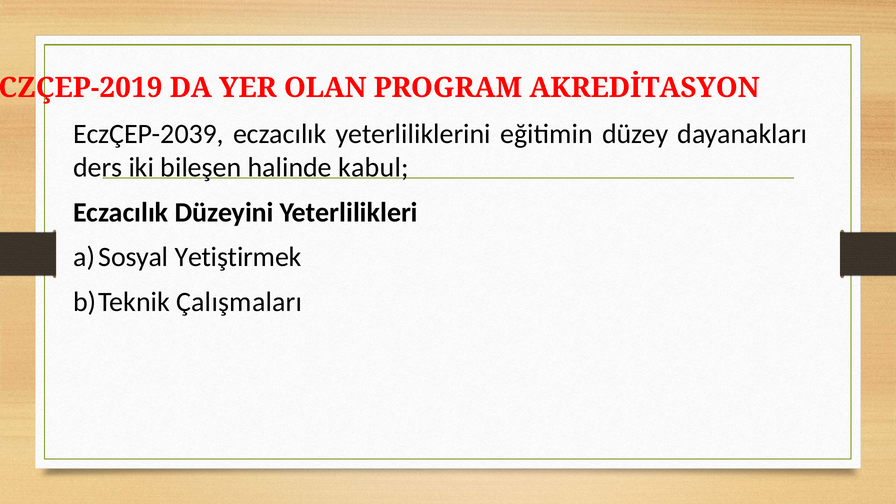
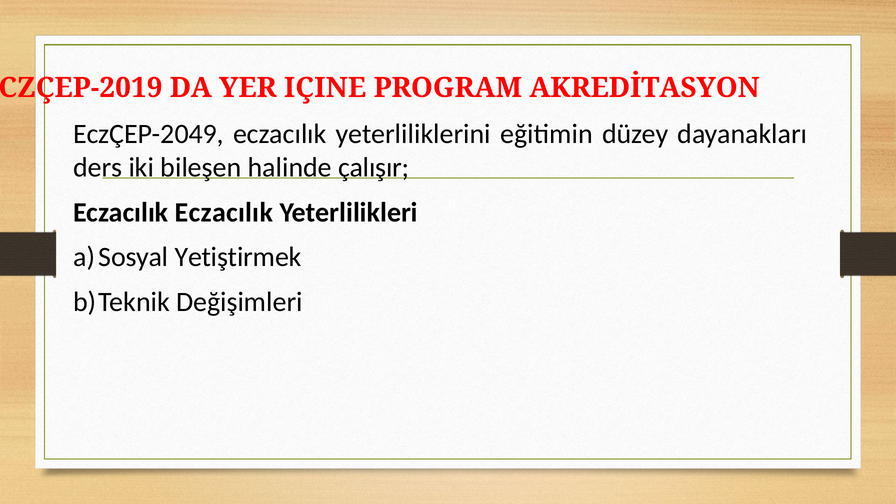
OLAN: OLAN -> IÇINE (325, 88)
EczÇEP-2039: EczÇEP-2039 -> EczÇEP-2049 (148, 134)
kabul: kabul -> çalışır (374, 168)
Eczacılık Düzeyini: Düzeyini -> Eczacılık (224, 212)
Çalışmaları: Çalışmaları -> Değişimleri (239, 302)
